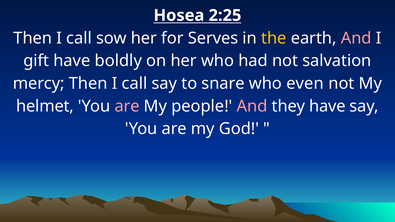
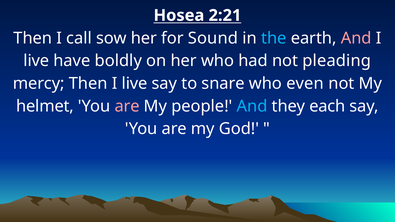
2:25: 2:25 -> 2:21 (225, 15)
Serves: Serves -> Sound (213, 38)
the colour: yellow -> light blue (274, 38)
gift: gift -> live (36, 61)
salvation: salvation -> pleading (337, 61)
mercy Then I call: call -> live (135, 84)
And colour: pink -> light blue (252, 106)
they have: have -> each (327, 106)
